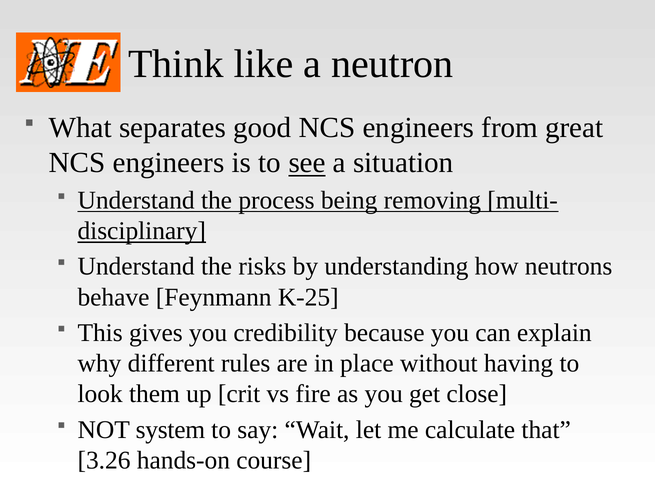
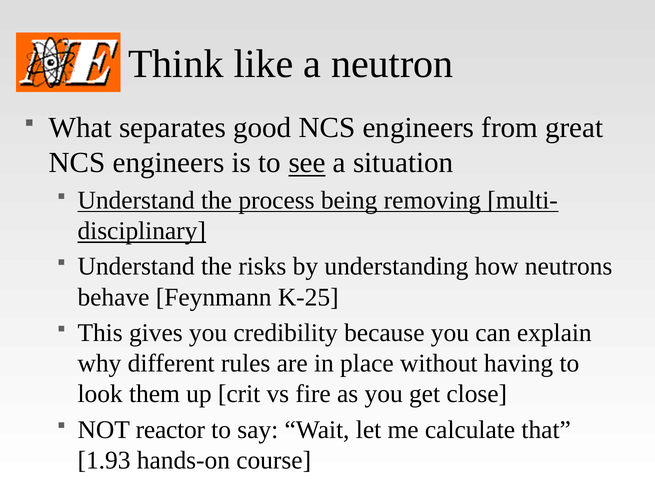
system: system -> reactor (170, 430)
3.26: 3.26 -> 1.93 (104, 460)
